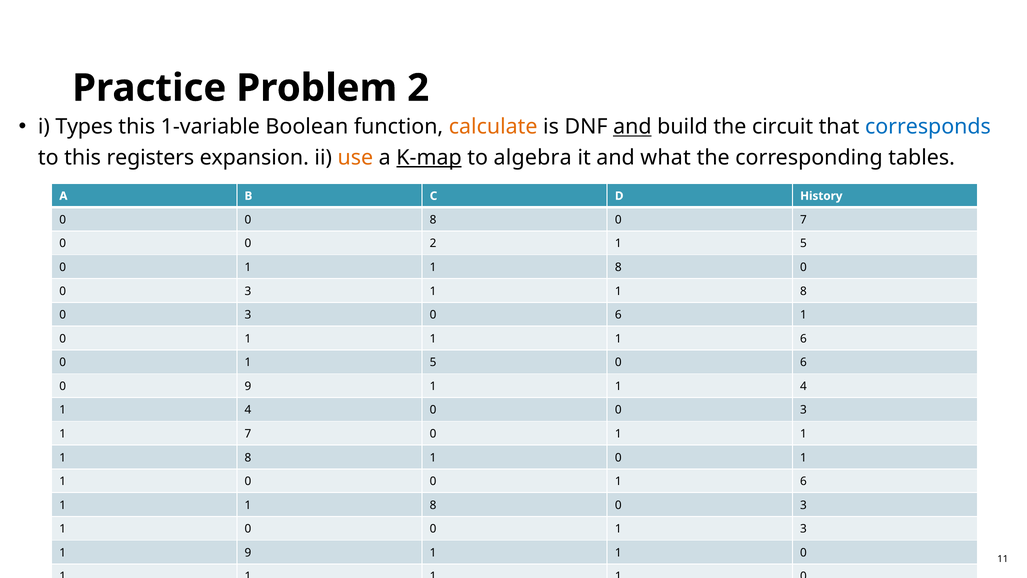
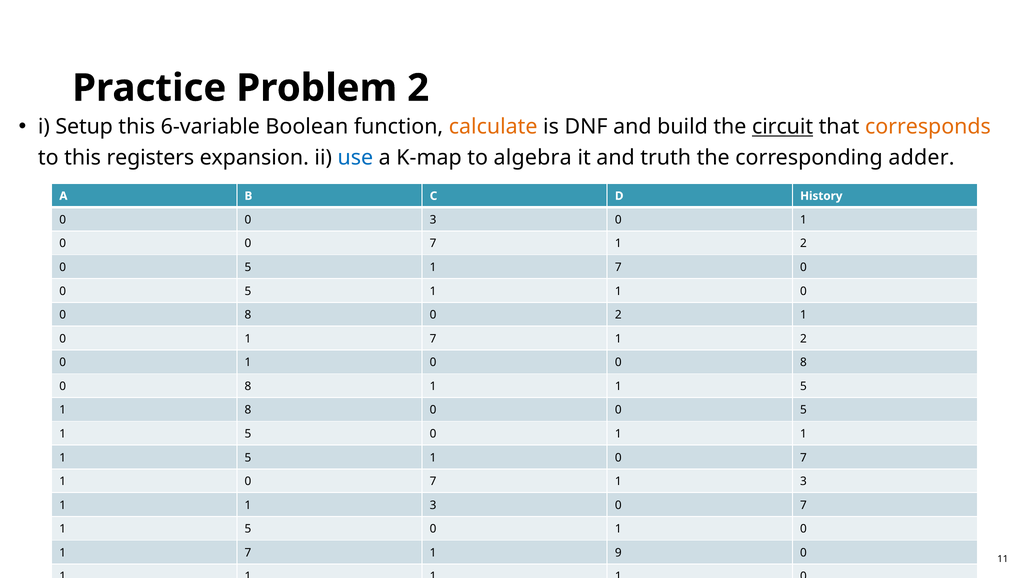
Types: Types -> Setup (84, 127)
1-variable: 1-variable -> 6-variable (210, 127)
and underline: present -> none (632, 127)
circuit underline: none -> present (783, 127)
corresponds colour: blue -> orange (928, 127)
use colour: orange -> blue (355, 158)
K-map underline: present -> none (429, 158)
what: what -> truth (666, 158)
tables: tables -> adder (922, 158)
0 8: 8 -> 3 (433, 220)
7: 7 -> 1 (803, 220)
0 0 2: 2 -> 7 (433, 243)
5: 5 -> 2 (803, 243)
1: 1 -> 5 (248, 267)
8: 8 -> 7 (618, 267)
3: 3 -> 5 (248, 291)
8: 8 -> 0 (803, 291)
3: 3 -> 8 (248, 315)
6: 6 -> 2 (618, 315)
1: 1 -> 7 (433, 339)
6: 6 -> 2 (803, 339)
5: 5 -> 0 (433, 362)
6: 6 -> 8 (803, 362)
9: 9 -> 8 (248, 386)
4: 4 -> 5 (803, 386)
4: 4 -> 8 (248, 410)
3: 3 -> 5 (803, 410)
7: 7 -> 5 (248, 434)
8: 8 -> 5 (248, 457)
1: 1 -> 7 (803, 457)
0: 0 -> 7 (433, 481)
6: 6 -> 3 (803, 481)
8: 8 -> 3 (433, 505)
3: 3 -> 7 (803, 505)
0: 0 -> 5 (248, 529)
3: 3 -> 0 (803, 529)
9: 9 -> 7 (248, 552)
1: 1 -> 9 (618, 552)
